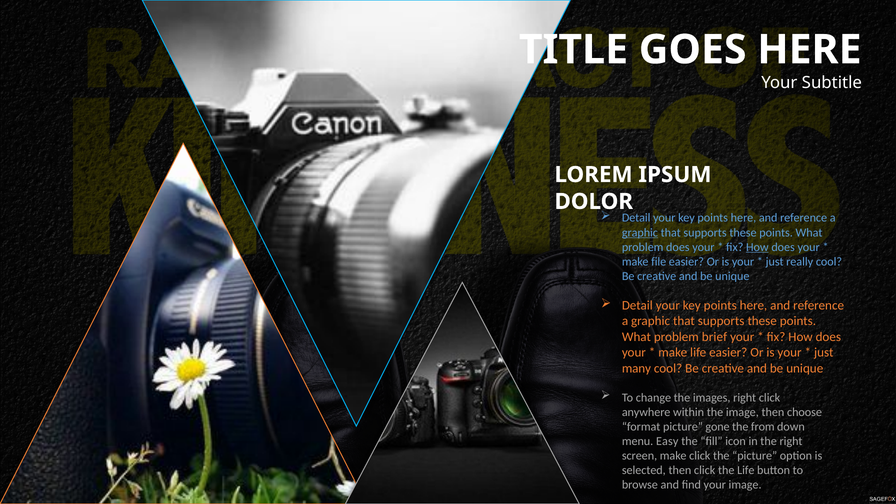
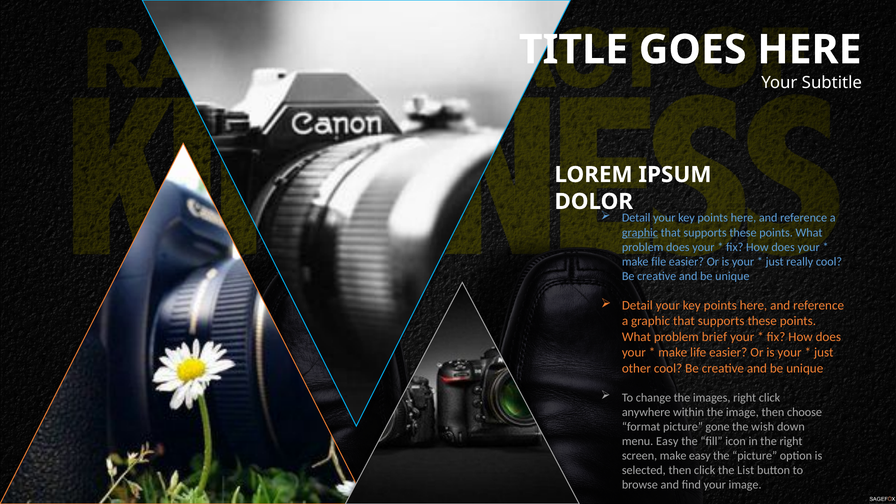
How underline: present -> none (757, 247)
many: many -> other (636, 368)
from: from -> wish (763, 427)
make click: click -> easy (700, 456)
the Life: Life -> List (746, 470)
